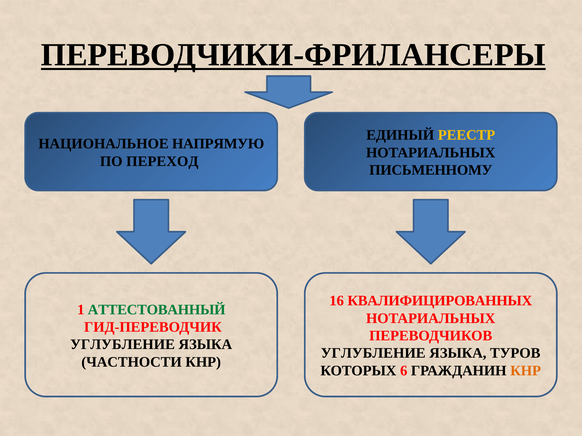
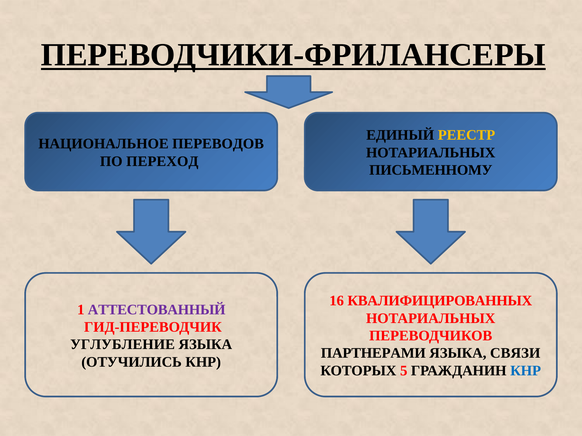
НАПРЯМУЮ: НАПРЯМУЮ -> ПЕРЕВОДОВ (218, 144)
АТТЕСТОВАННЫЙ colour: green -> purple (157, 310)
УГЛУБЛЕНИЕ: УГЛУБЛЕНИЕ -> ПАРТНЕРАМИ (373, 354)
ТУРОВ: ТУРОВ -> СВЯЗИ (515, 354)
ЧАСТНОСТИ: ЧАСТНОСТИ -> ОТУЧИЛИСЬ (132, 362)
6: 6 -> 5 (404, 371)
КНР colour: orange -> blue (526, 371)
